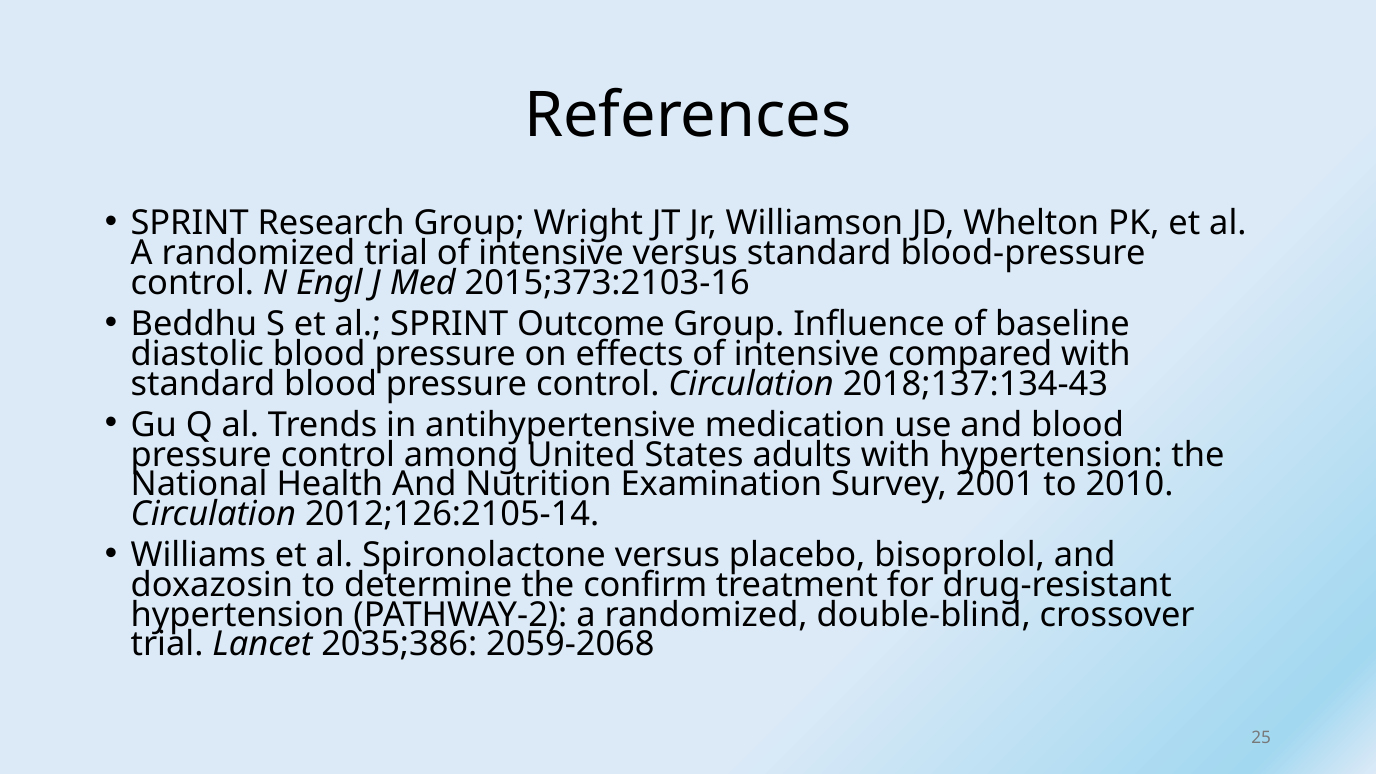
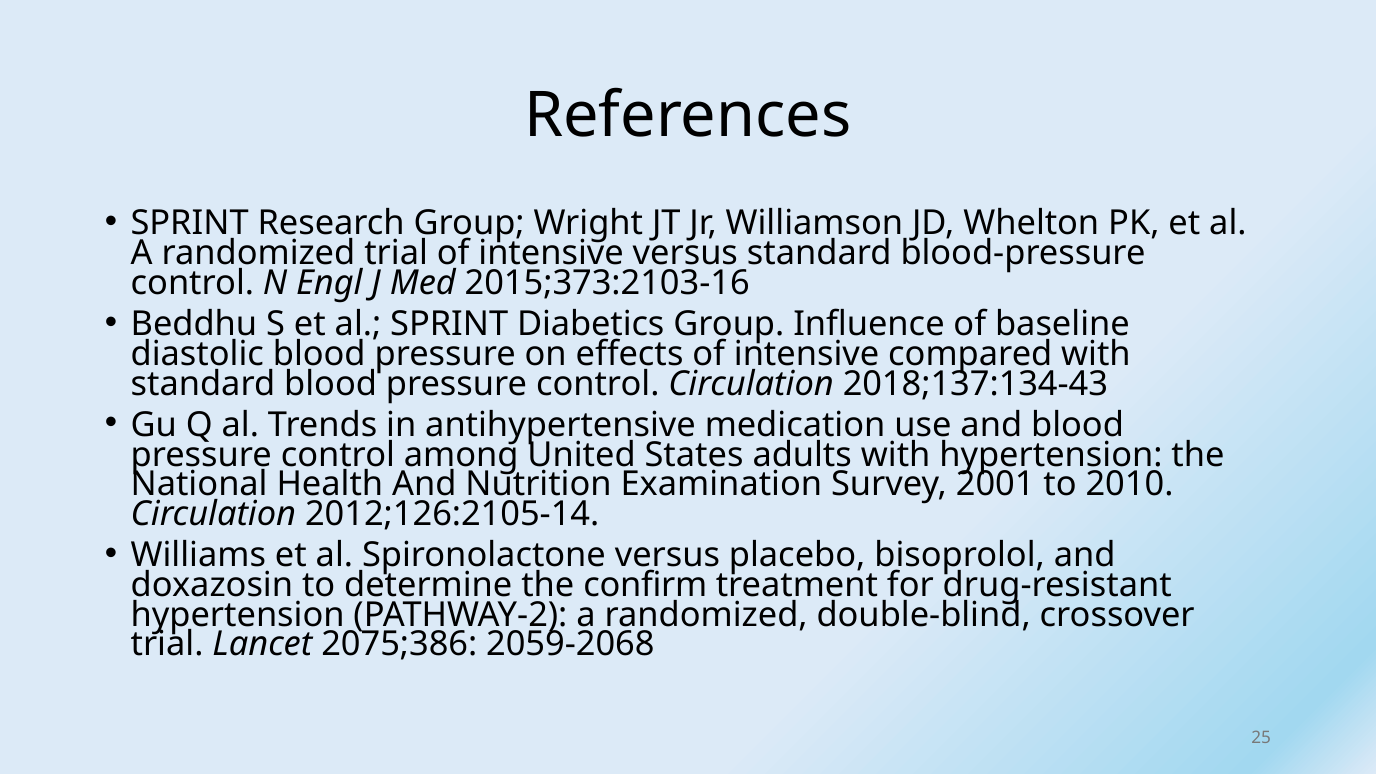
Outcome: Outcome -> Diabetics (591, 324)
2035;386: 2035;386 -> 2075;386 (399, 645)
